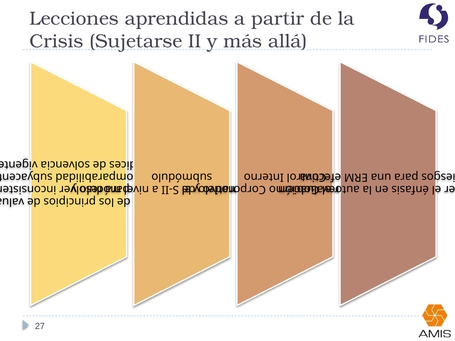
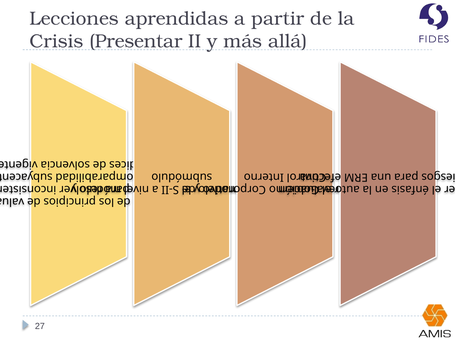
Sujetarse: Sujetarse -> Presentar (136, 41)
